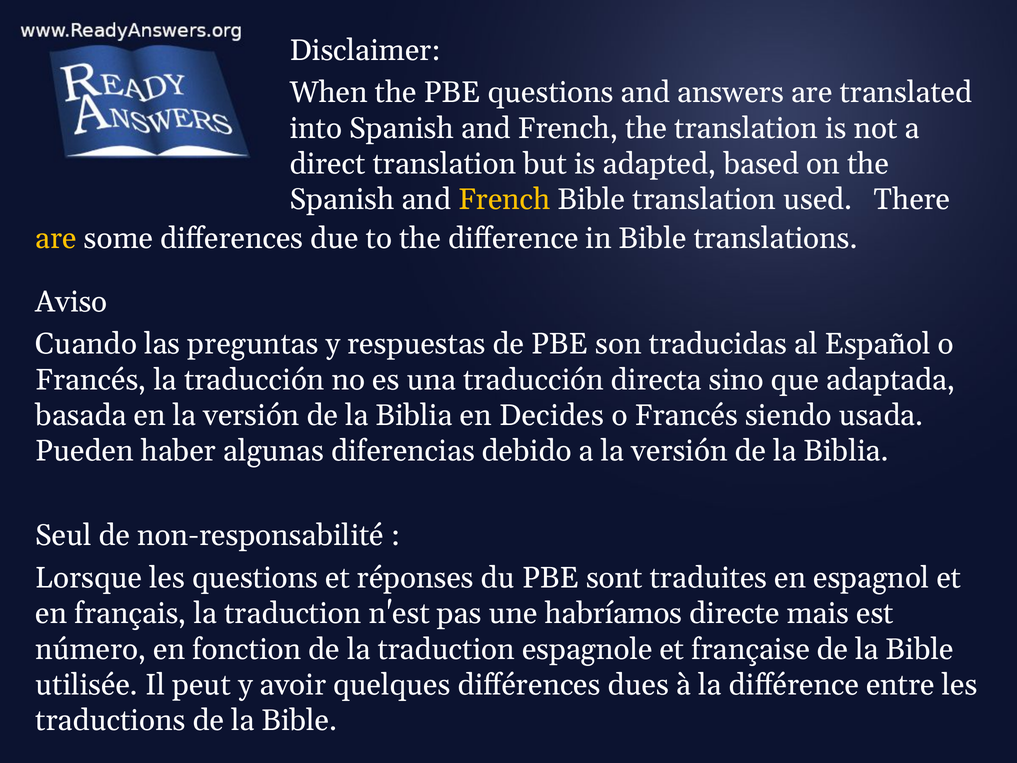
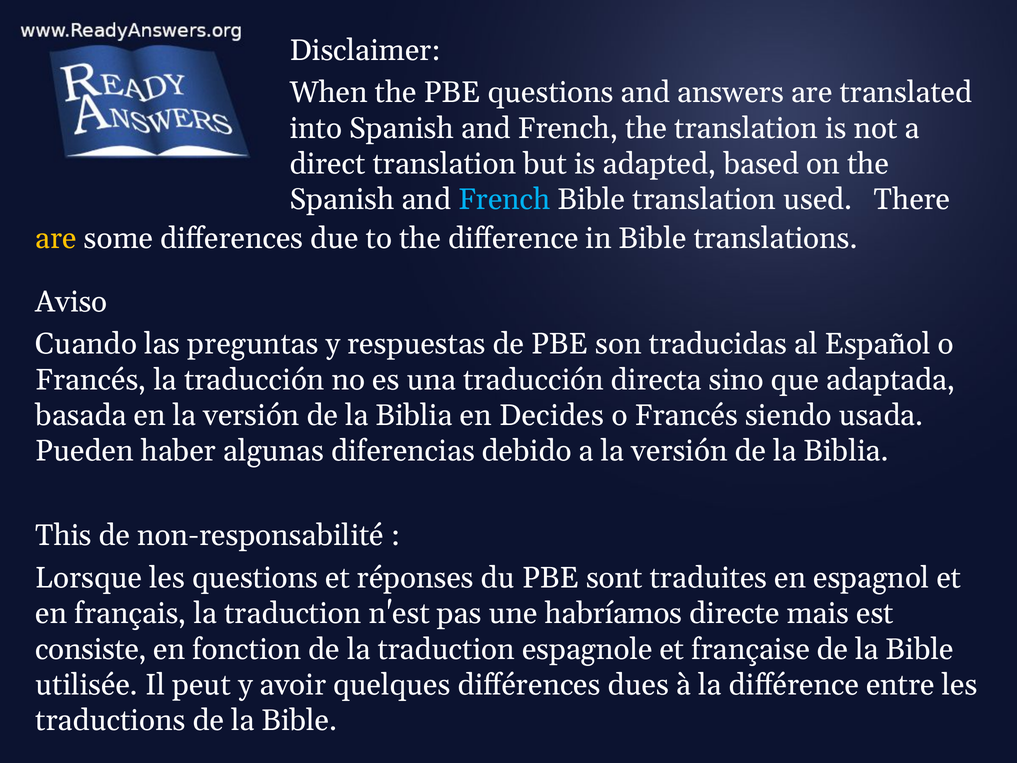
French colour: yellow -> light blue (504, 199)
Seul: Seul -> This (64, 536)
número: número -> consiste (91, 649)
